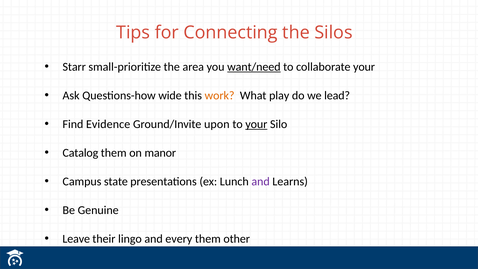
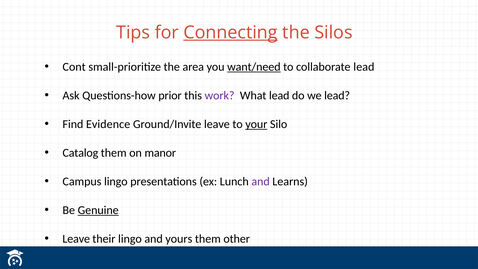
Connecting underline: none -> present (231, 33)
Starr: Starr -> Cont (74, 67)
collaborate your: your -> lead (364, 67)
wide: wide -> prior (170, 95)
work colour: orange -> purple (220, 95)
What play: play -> lead (279, 95)
Ground/Invite upon: upon -> leave (217, 124)
Campus state: state -> lingo (116, 181)
Genuine underline: none -> present (98, 210)
every: every -> yours (179, 239)
